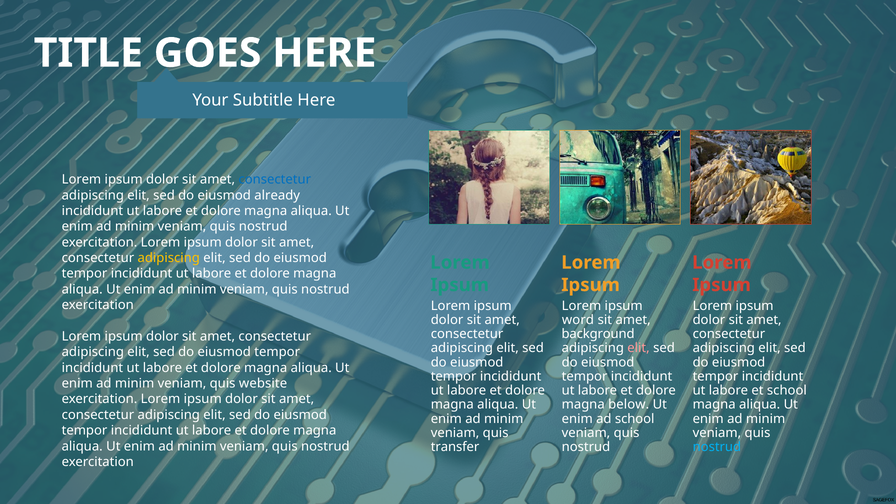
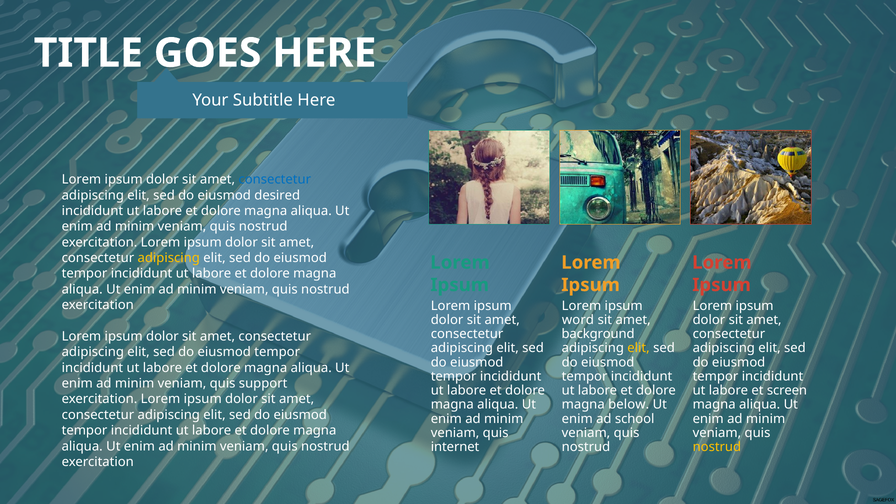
already: already -> desired (277, 195)
elit colour: pink -> yellow (639, 348)
website: website -> support (263, 383)
et school: school -> screen (787, 390)
transfer: transfer -> internet (455, 447)
nostrud colour: light blue -> yellow (717, 447)
